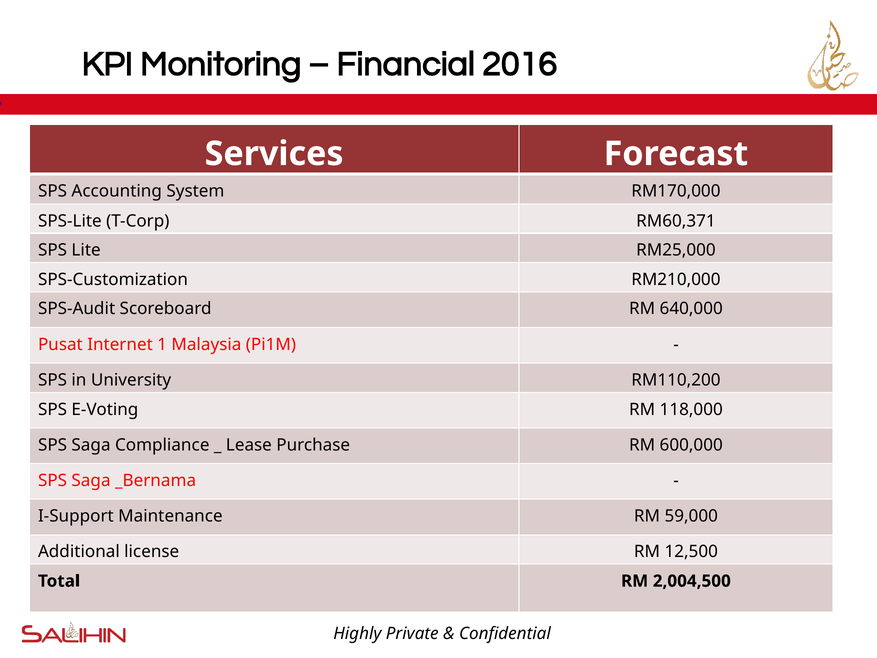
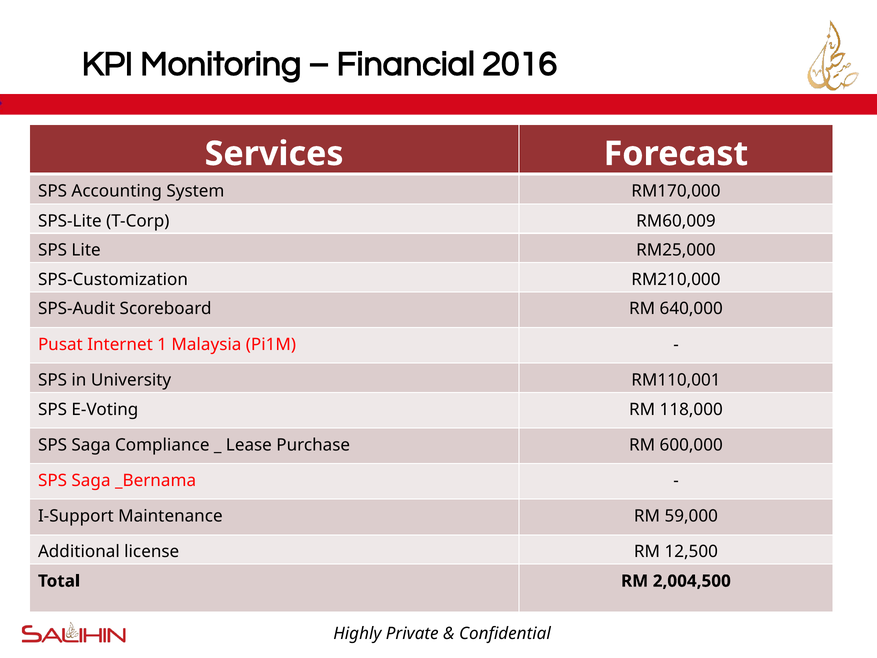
RM60,371: RM60,371 -> RM60,009 (676, 221)
RM110,200: RM110,200 -> RM110,001 (676, 380)
